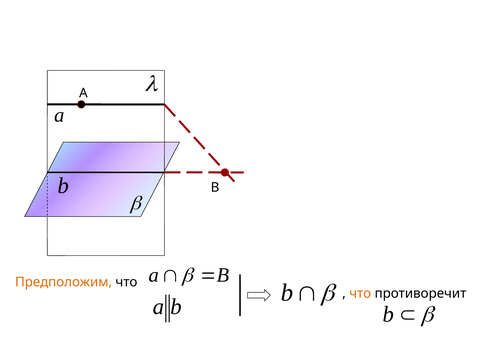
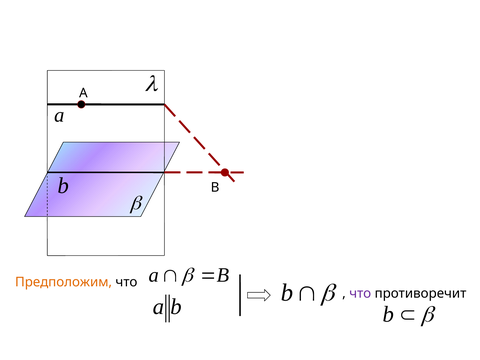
что colour: orange -> purple (360, 293)
